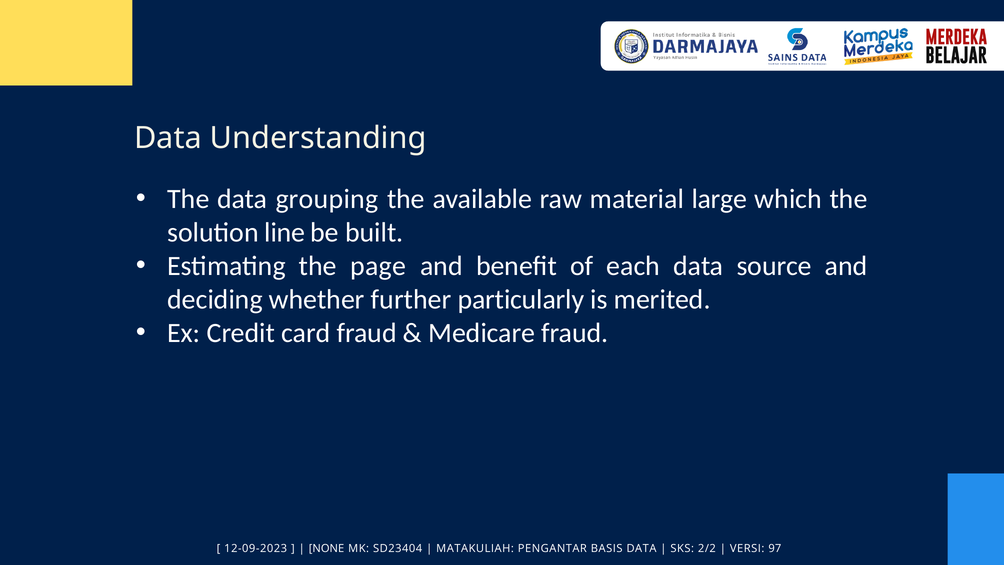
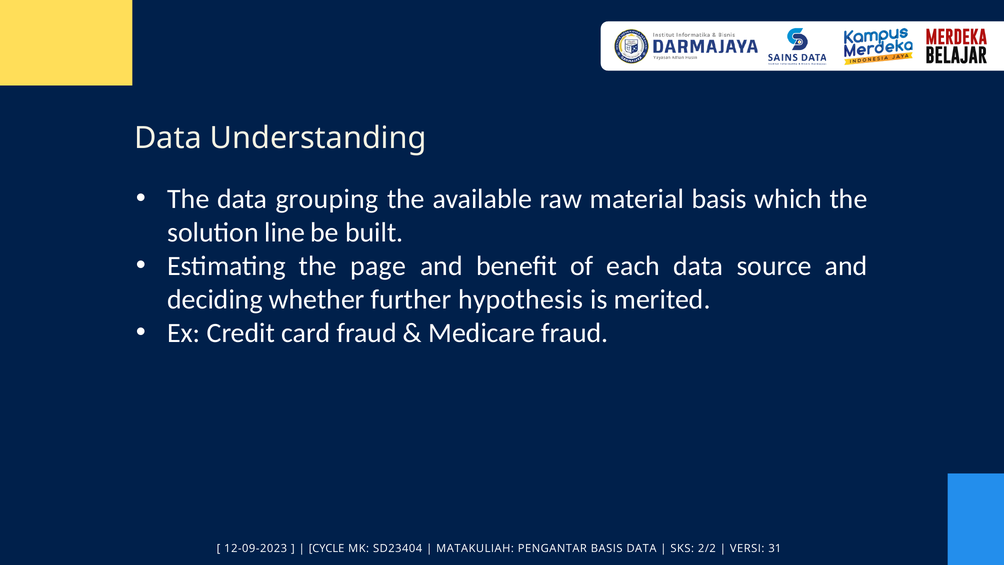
material large: large -> basis (719, 199)
particularly: particularly -> hypothesis (521, 299)
NONE: NONE -> CYCLE (327, 548)
97: 97 -> 31 (775, 548)
